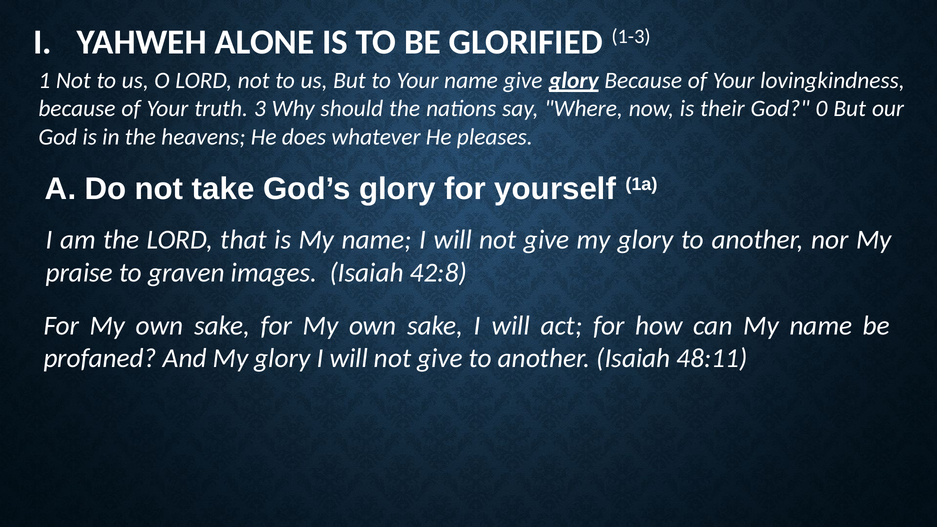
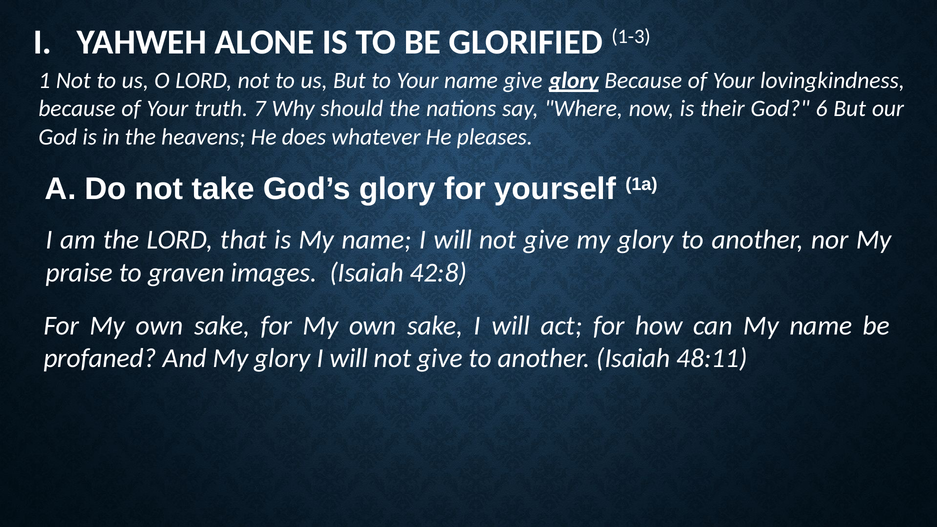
3: 3 -> 7 (260, 109)
0: 0 -> 6 (821, 109)
